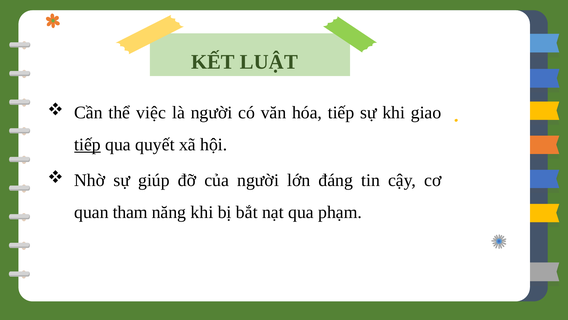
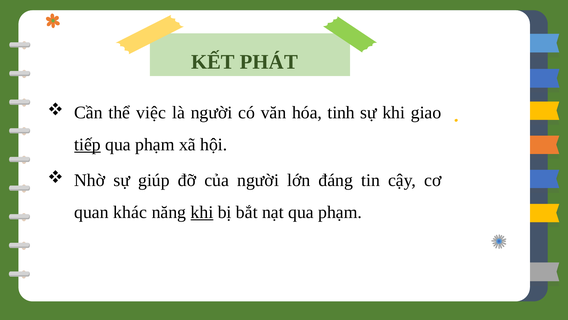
LUẬT: LUẬT -> PHÁT (269, 62)
hóa tiếp: tiếp -> tinh (341, 112)
quyết: quyết -> phạm (155, 144)
tham: tham -> khác (130, 212)
khi underline: none -> present (202, 212)
